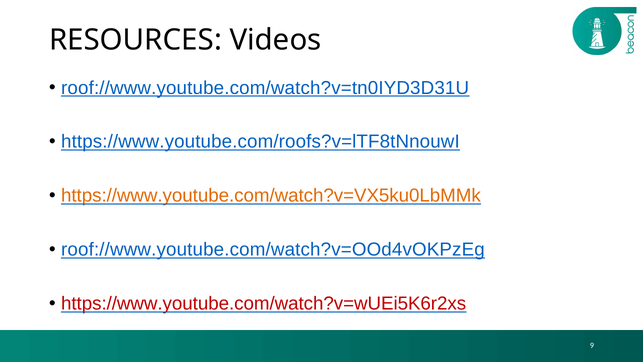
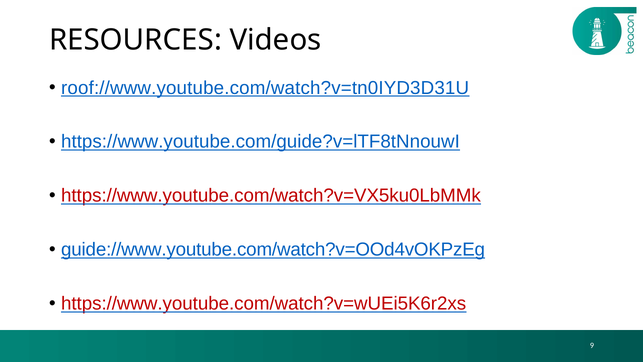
https://www.youtube.com/roofs?v=lTF8tNnouwI: https://www.youtube.com/roofs?v=lTF8tNnouwI -> https://www.youtube.com/guide?v=lTF8tNnouwI (260, 142)
https://www.youtube.com/watch?v=VX5ku0LbMMk colour: orange -> red (271, 196)
roof://www.youtube.com/watch?v=OOd4vOKPzEg: roof://www.youtube.com/watch?v=OOd4vOKPzEg -> guide://www.youtube.com/watch?v=OOd4vOKPzEg (273, 250)
